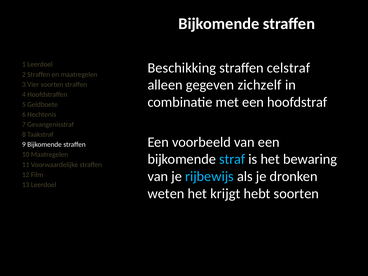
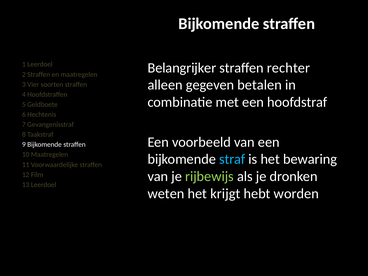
Beschikking: Beschikking -> Belangrijker (182, 68)
celstraf: celstraf -> rechter (289, 68)
zichzelf: zichzelf -> betalen (260, 85)
rijbewijs colour: light blue -> light green (209, 176)
hebt soorten: soorten -> worden (296, 194)
